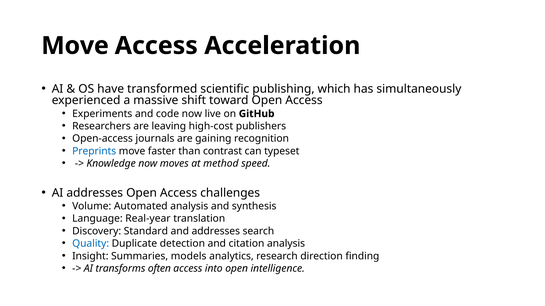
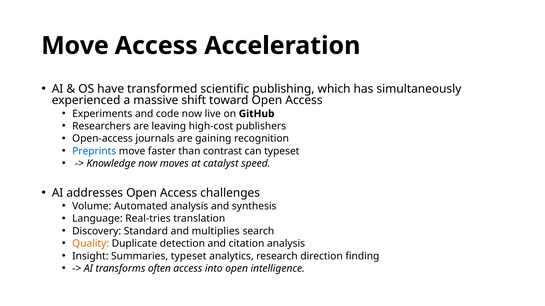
method: method -> catalyst (221, 164)
Real-year: Real-year -> Real-tries (148, 219)
and addresses: addresses -> multiplies (216, 231)
Quality colour: blue -> orange (91, 244)
Summaries models: models -> typeset (189, 256)
